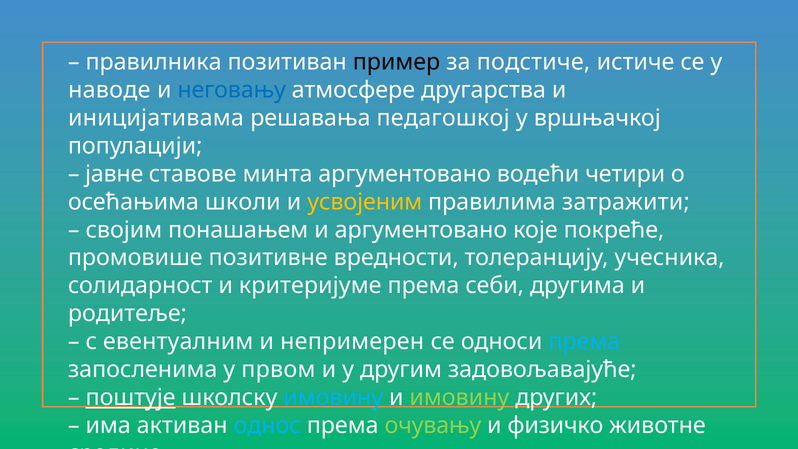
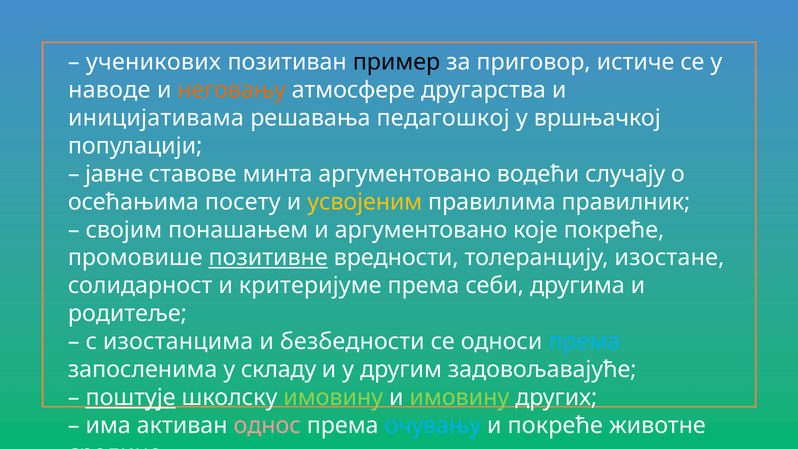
правилника: правилника -> ученикових (153, 62)
подстиче: подстиче -> приговор (534, 62)
неговању colour: blue -> orange (232, 90)
четири: четири -> случају (625, 174)
школи: школи -> посету (243, 202)
затражити: затражити -> правилник (626, 202)
позитивне underline: none -> present (268, 258)
учесника: учесника -> изостане (669, 258)
евентуалним: евентуалним -> изостанцима (178, 342)
непримерен: непримерен -> безбедности (352, 342)
првом: првом -> складу (279, 369)
имовину colour: light blue -> light green (333, 397)
однос colour: light blue -> pink (267, 425)
очувању colour: light green -> light blue (433, 425)
и физичко: физичко -> покреће (555, 425)
